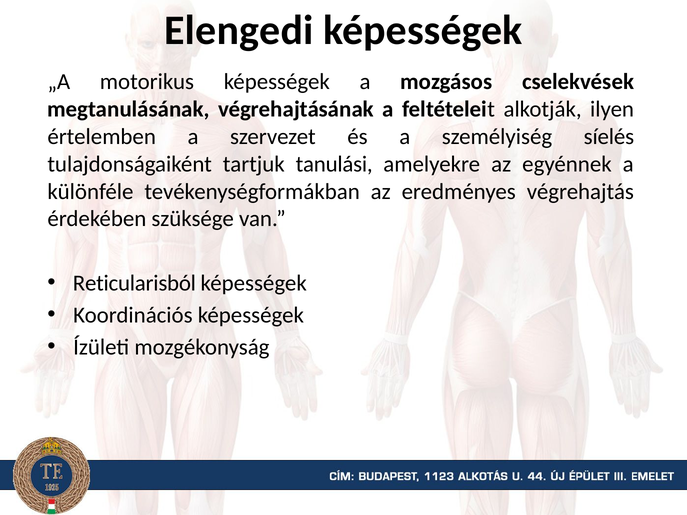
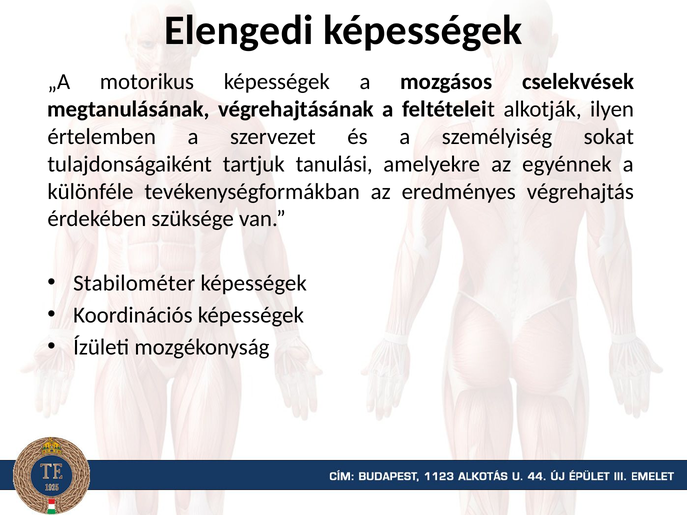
síelés: síelés -> sokat (609, 137)
Reticularisból: Reticularisból -> Stabilométer (134, 283)
